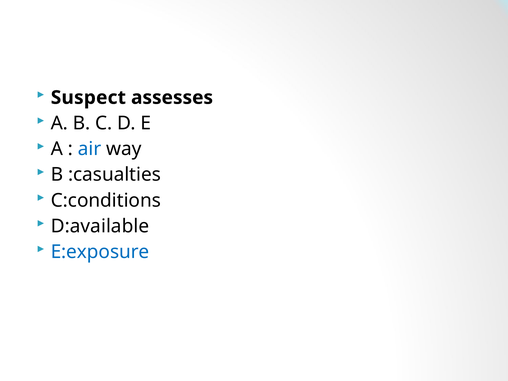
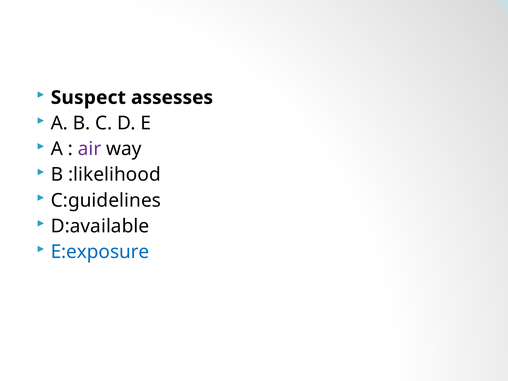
air colour: blue -> purple (90, 149)
:casualties: :casualties -> :likelihood (114, 175)
C:conditions: C:conditions -> C:guidelines (106, 200)
